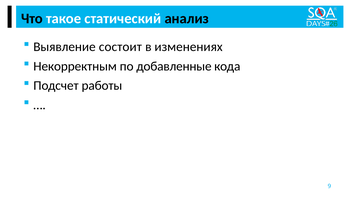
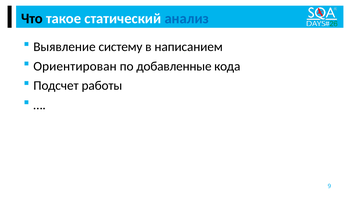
анализ colour: black -> blue (187, 19)
состоит: состоит -> систему (120, 47)
изменениях: изменениях -> написанием (189, 47)
Некорректным: Некорректным -> Ориентирован (75, 66)
